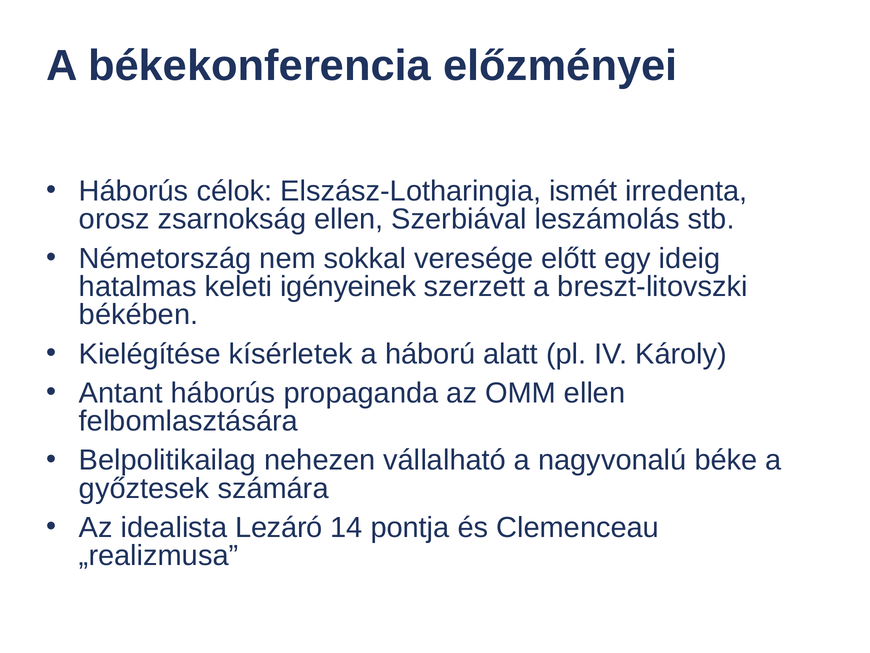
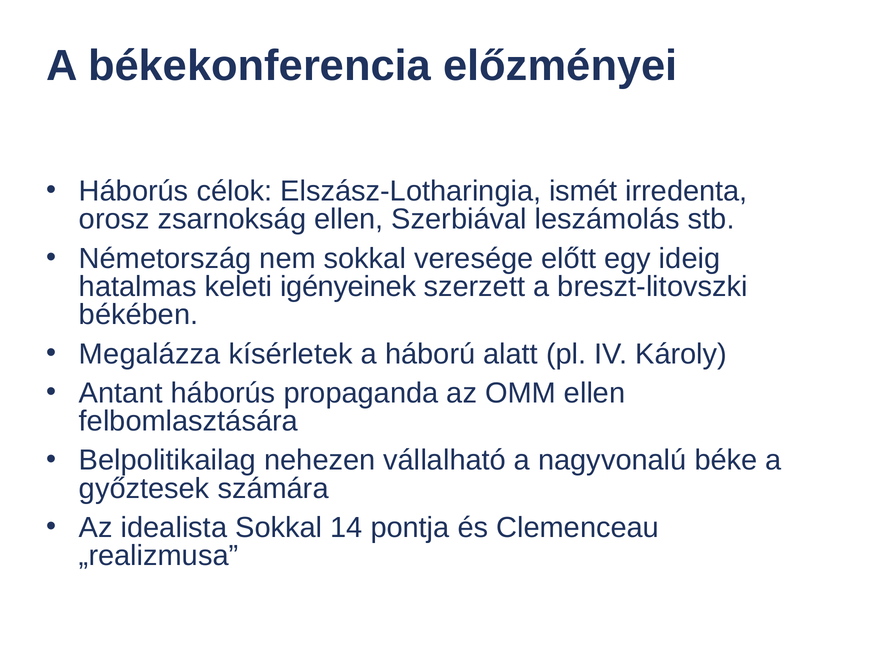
Kielégítése: Kielégítése -> Megalázza (150, 354)
idealista Lezáró: Lezáró -> Sokkal (279, 527)
